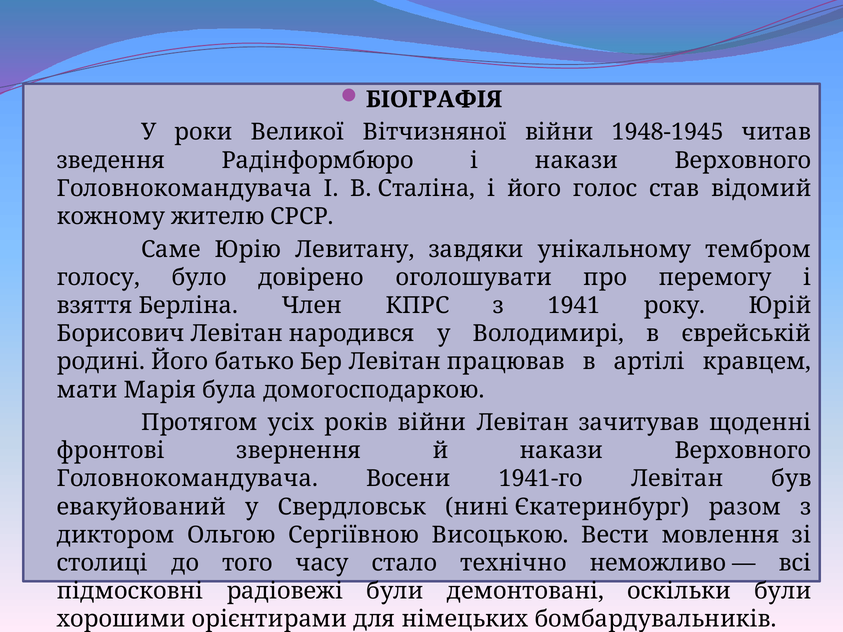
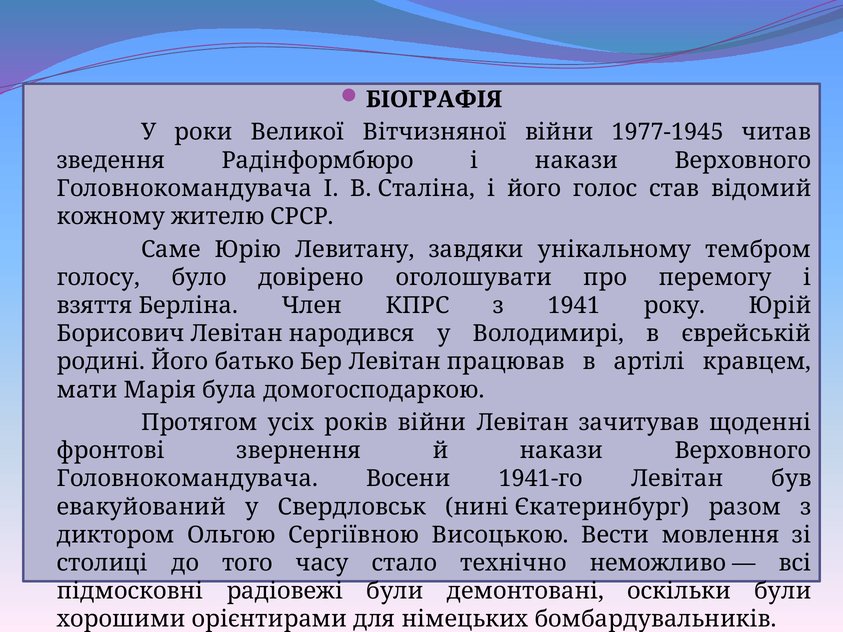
1948-1945: 1948-1945 -> 1977-1945 (668, 132)
